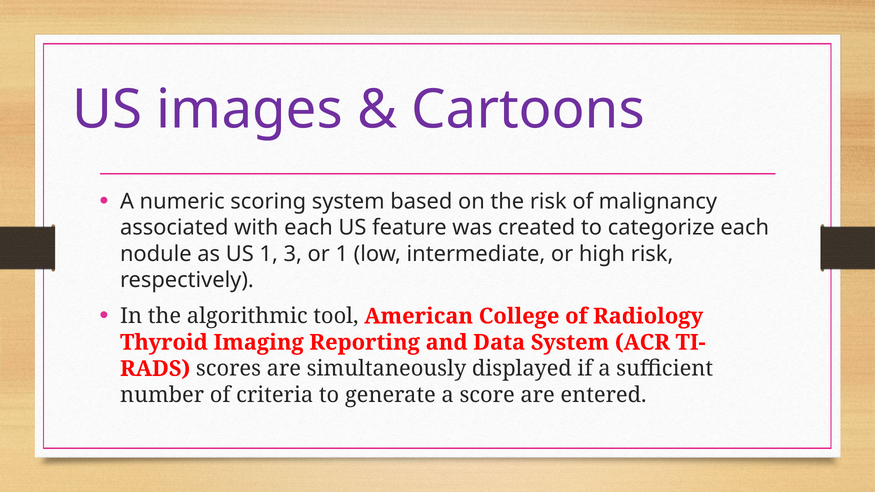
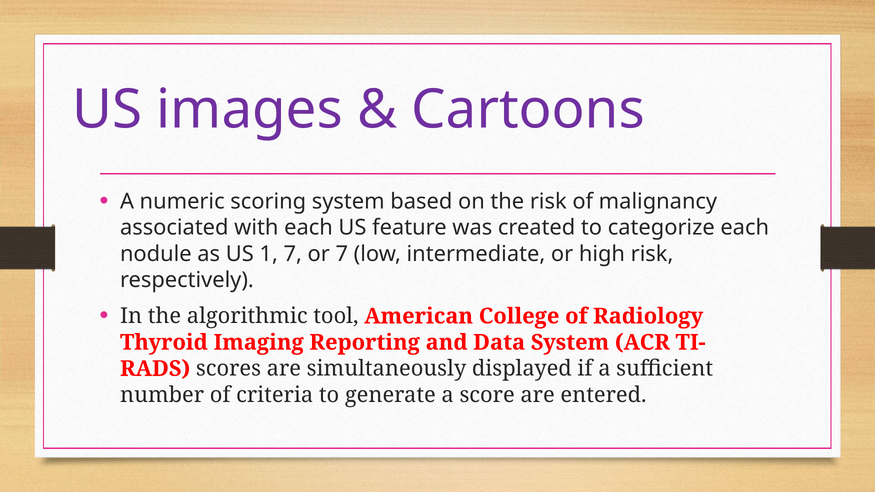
1 3: 3 -> 7 (293, 254)
or 1: 1 -> 7 (342, 254)
